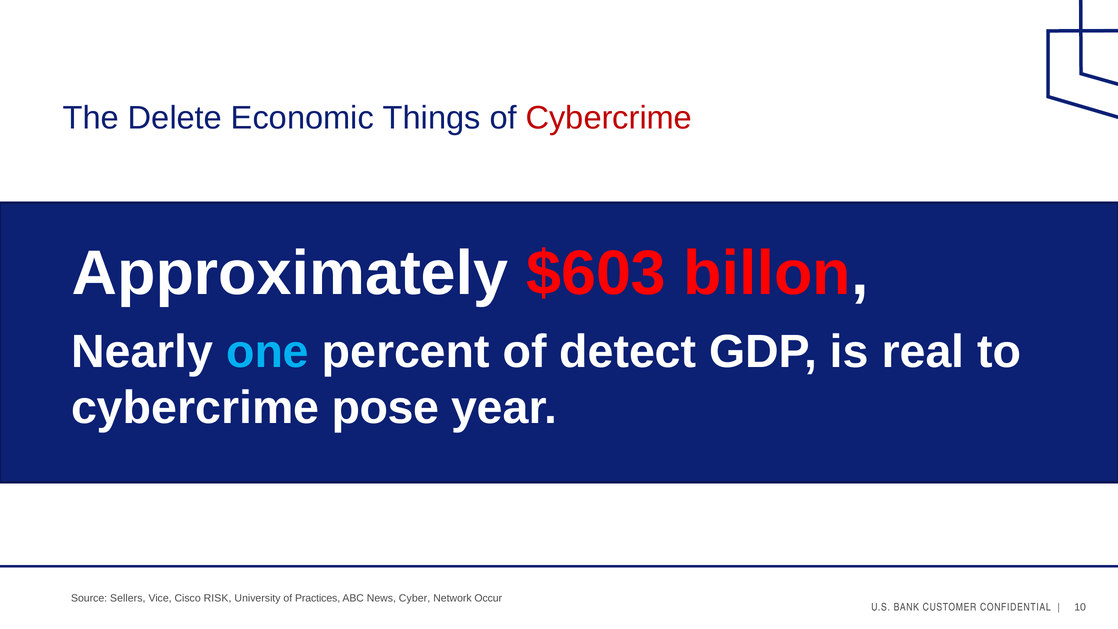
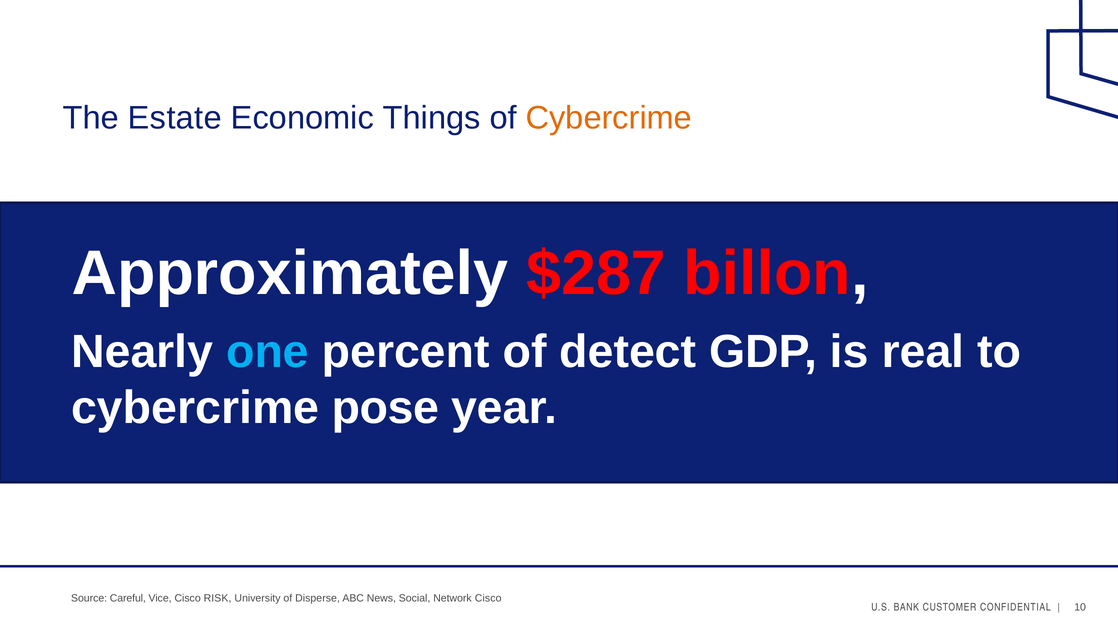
Delete: Delete -> Estate (175, 118)
Cybercrime colour: red -> orange (609, 118)
$603: $603 -> $287 (596, 273)
Sellers: Sellers -> Careful (128, 598)
Practices: Practices -> Disperse (318, 598)
Cyber: Cyber -> Social (415, 598)
Network Occur: Occur -> Cisco (488, 598)
